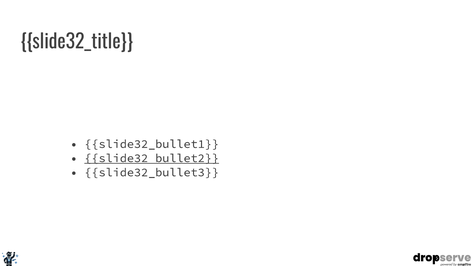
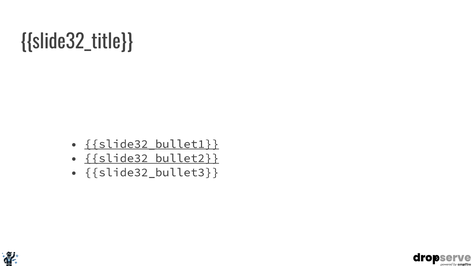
slide32_bullet1 underline: none -> present (152, 144)
